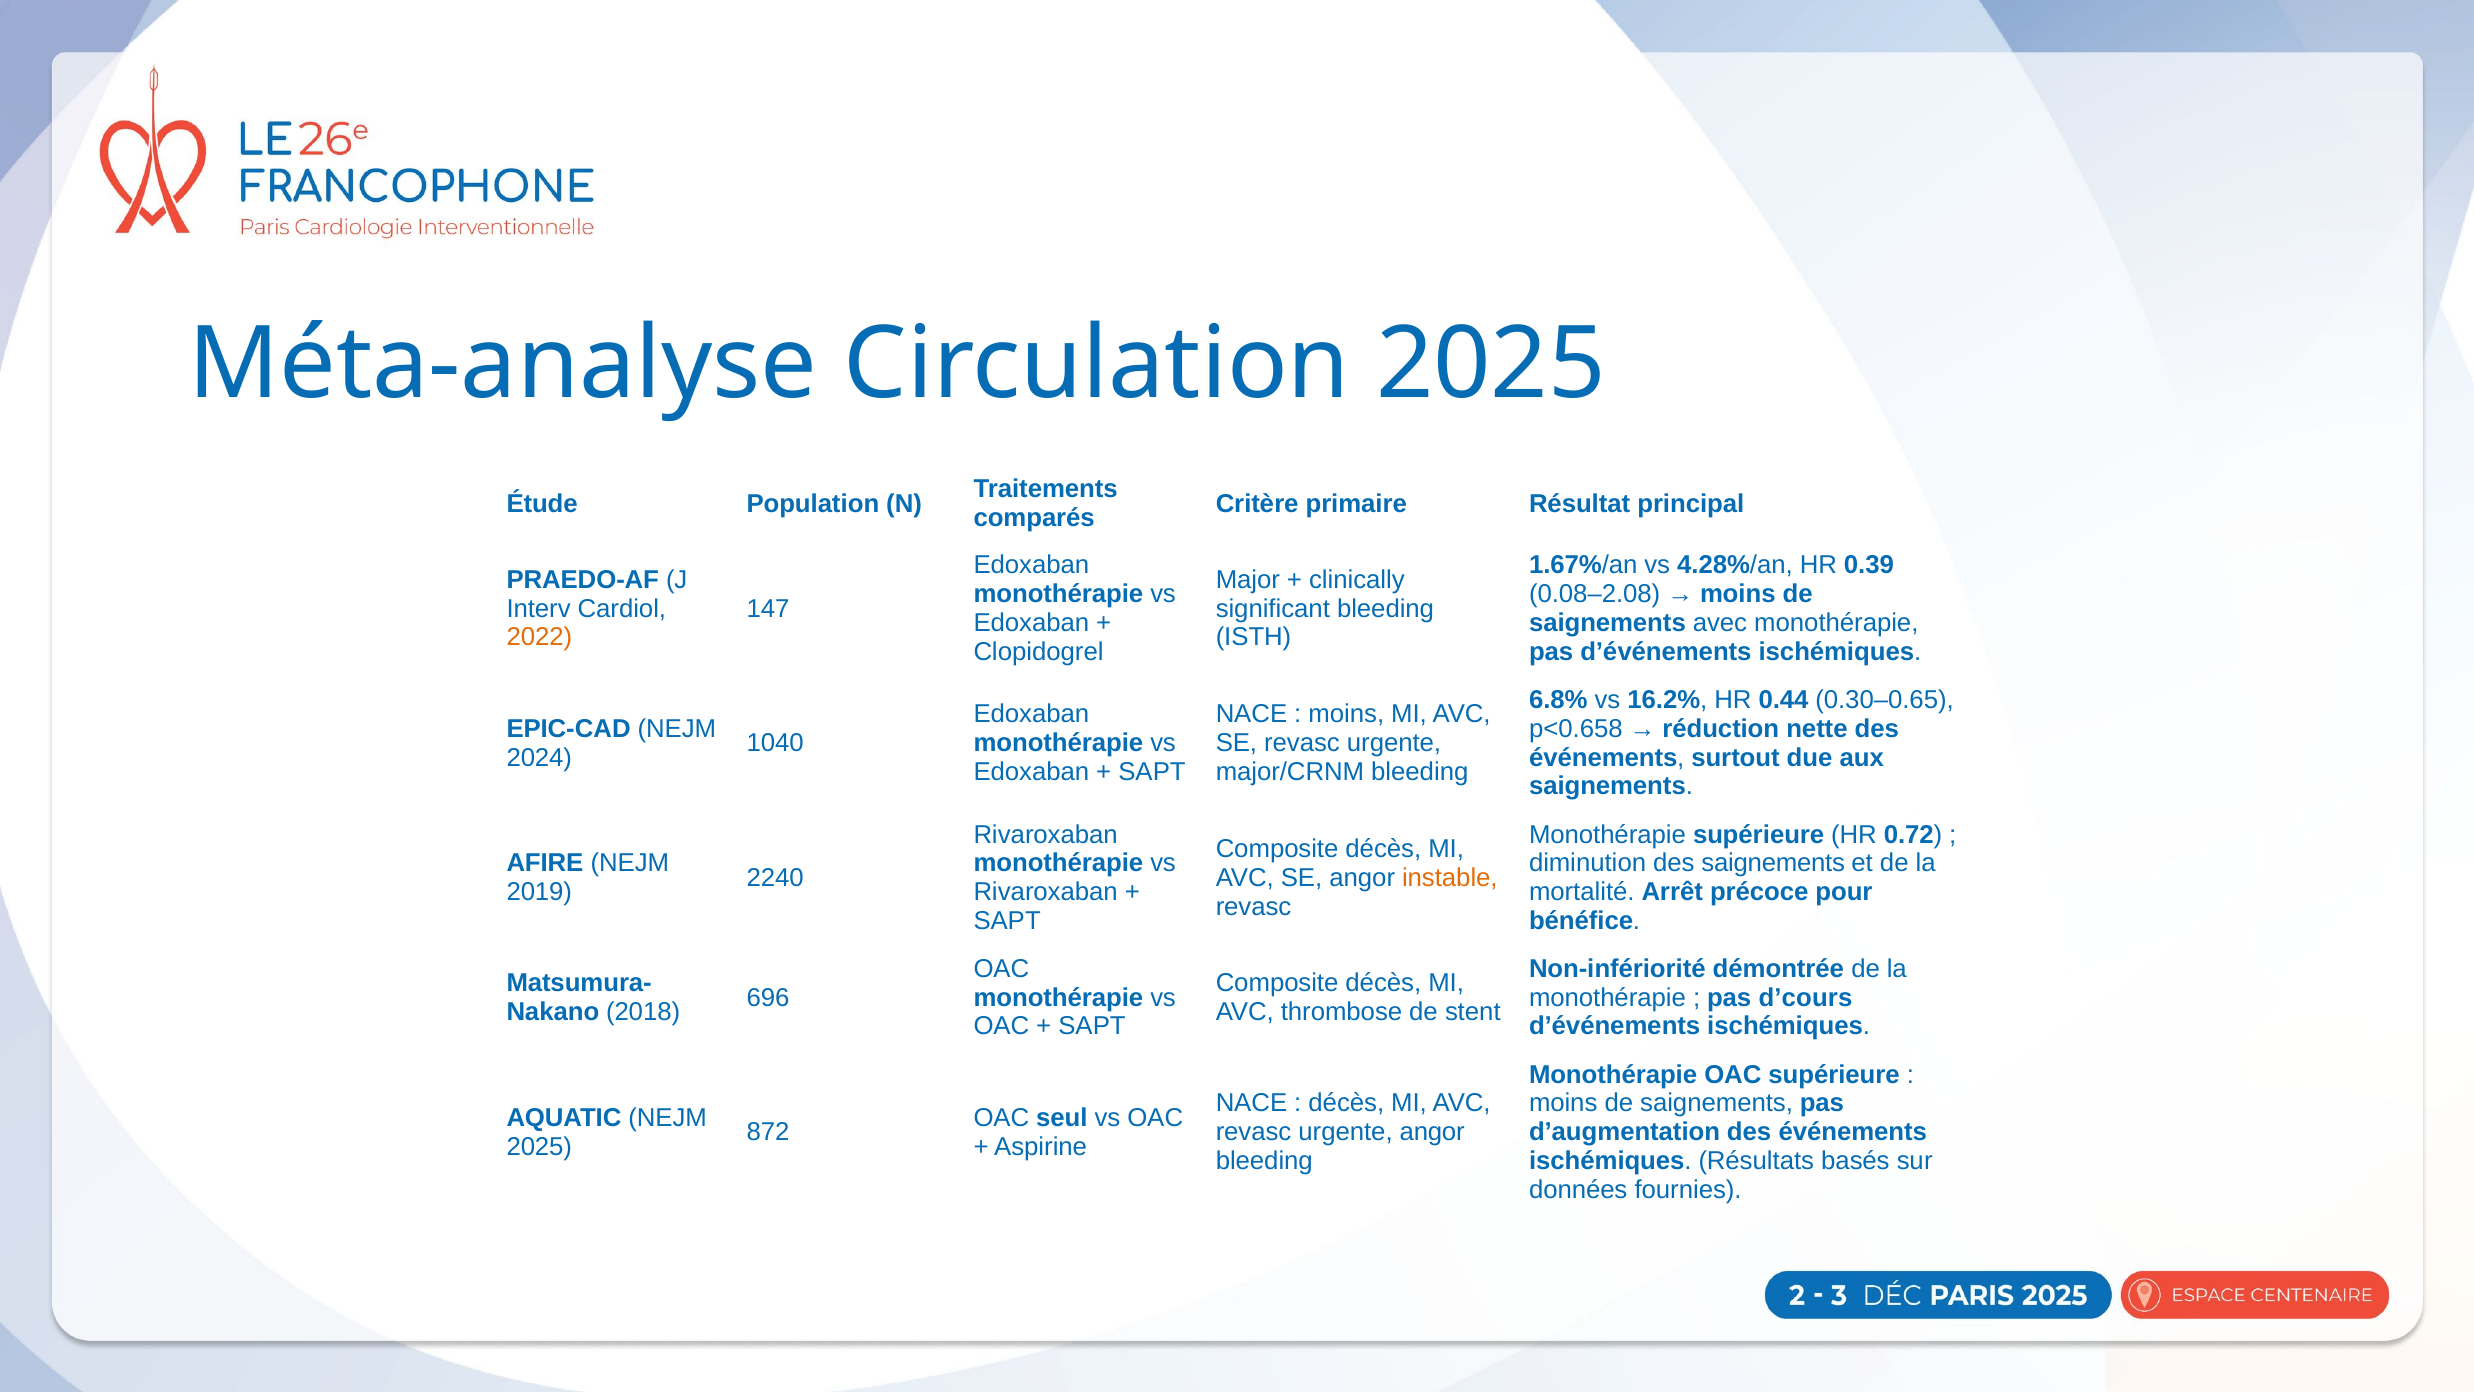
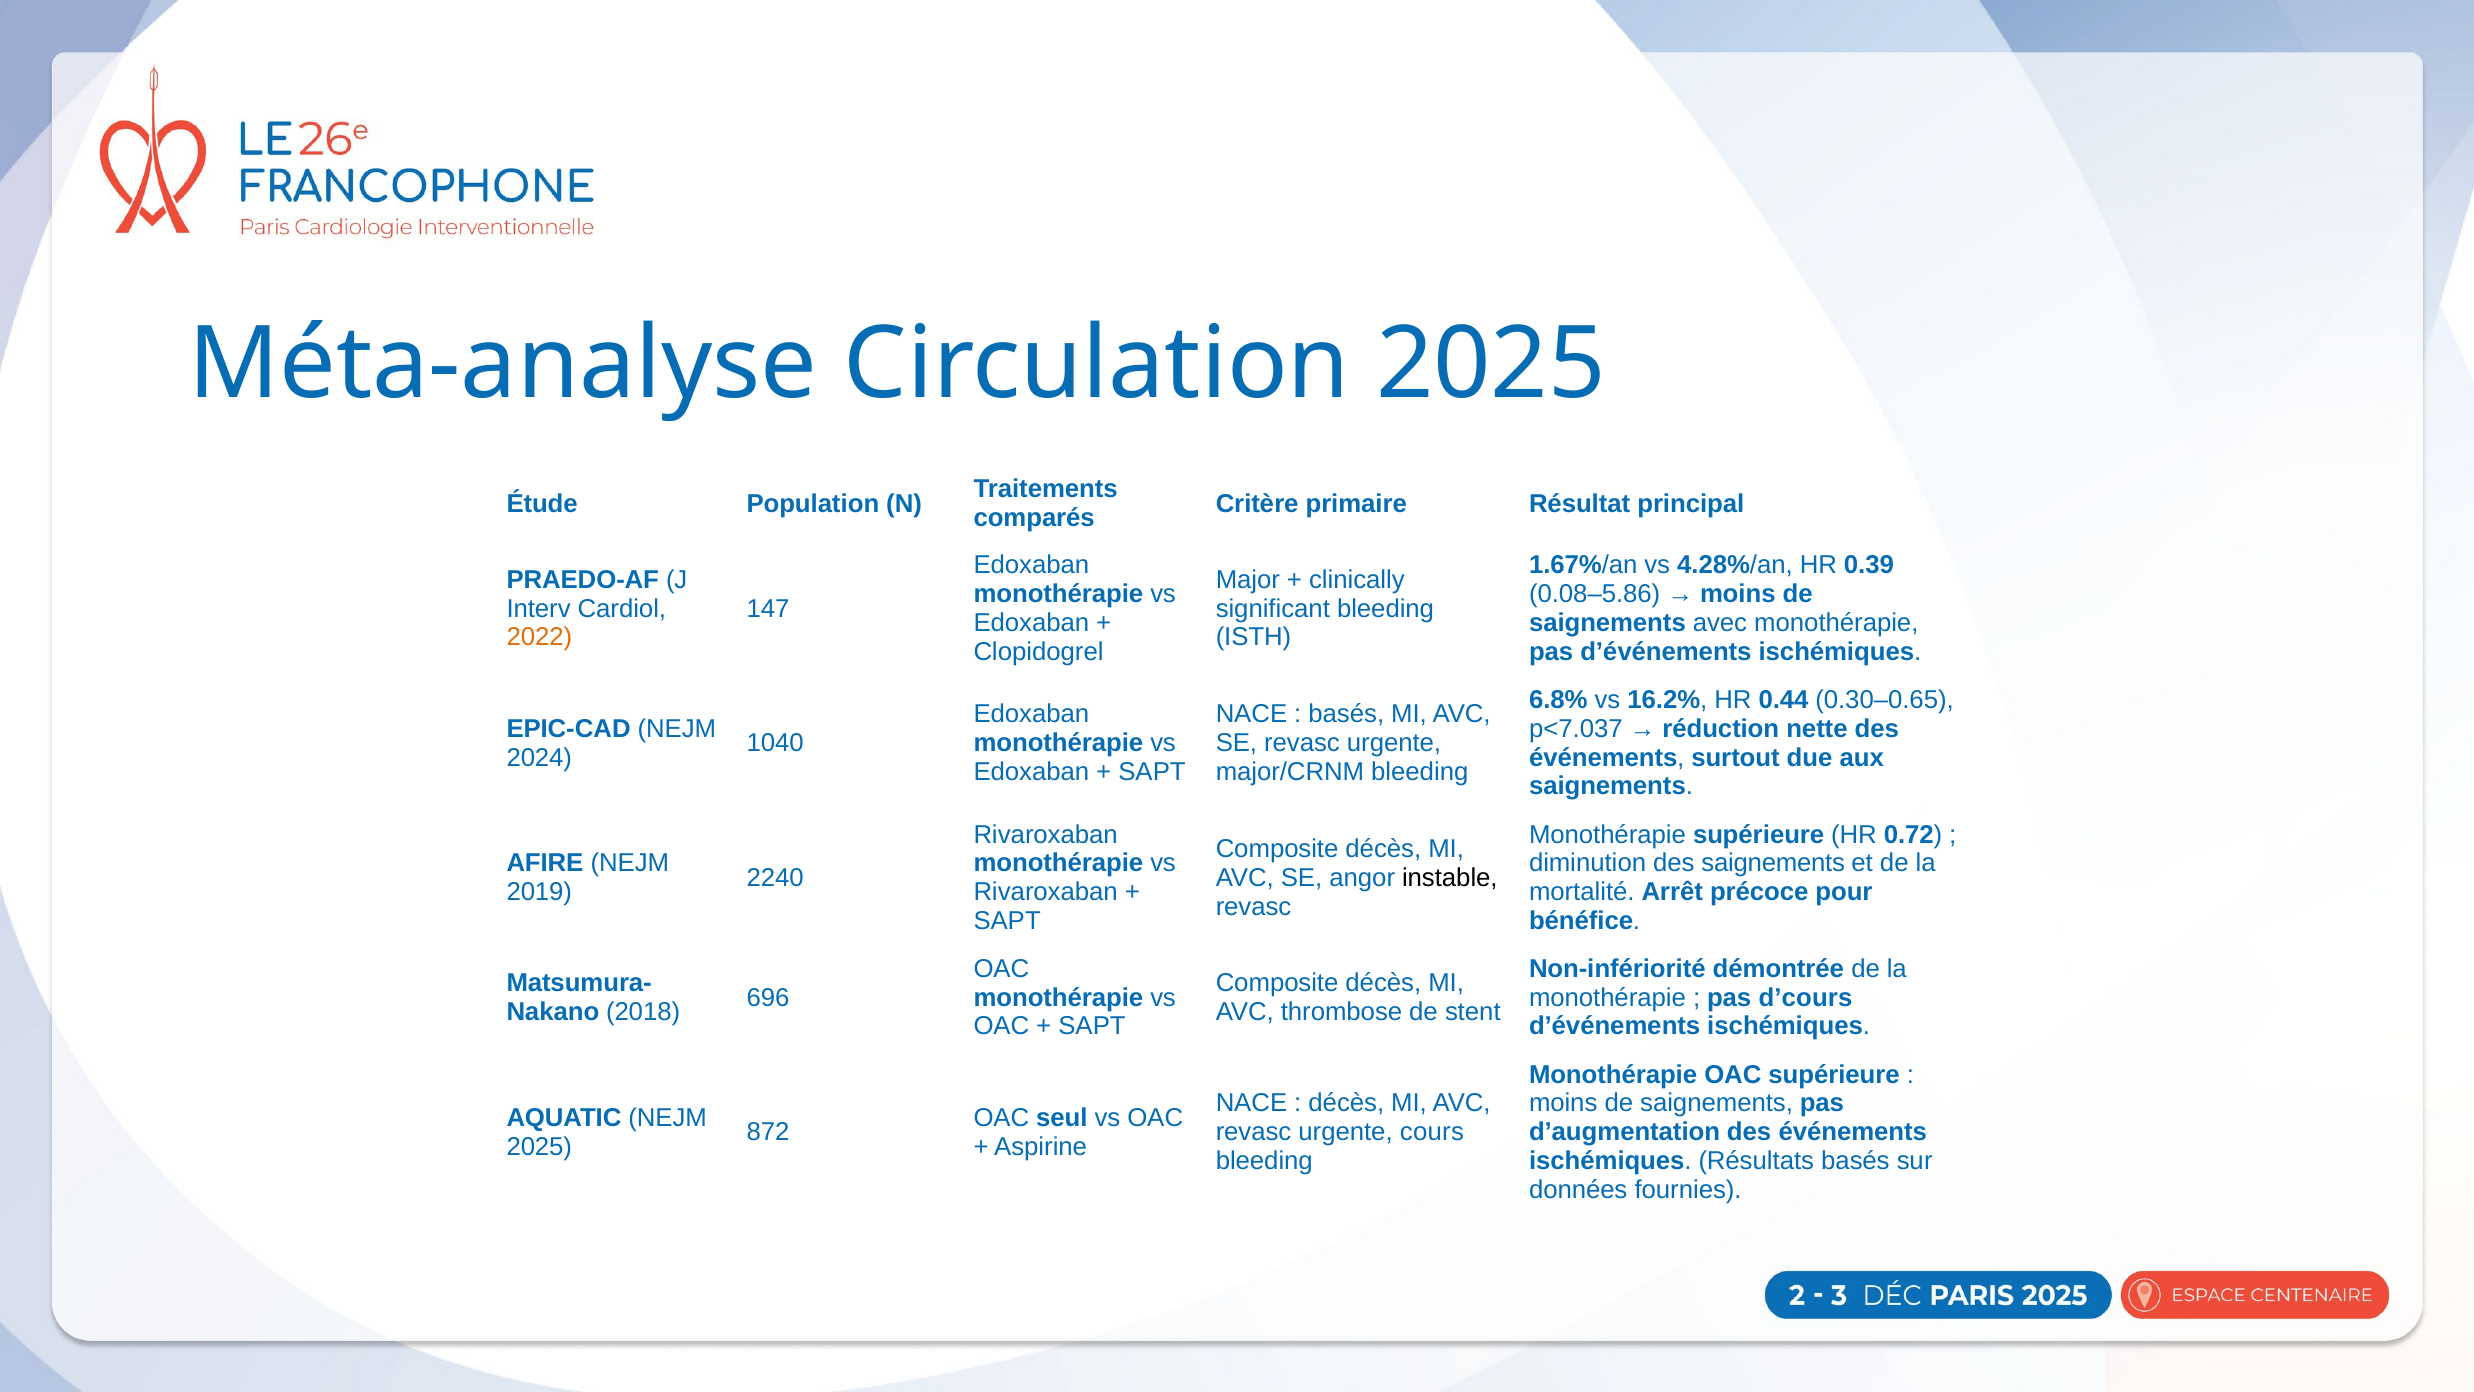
0.08–2.08: 0.08–2.08 -> 0.08–5.86 (1595, 594)
moins: moins -> basés (1346, 714)
p<0.658: p<0.658 -> p<7.037 (1576, 729)
instable colour: orange -> black (1450, 878)
urgente angor: angor -> cours (1432, 1132)
